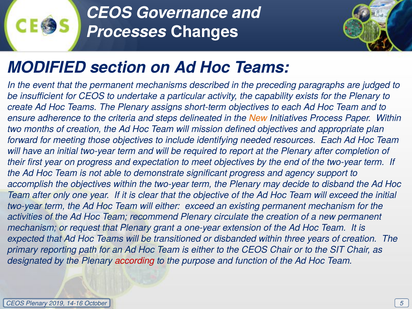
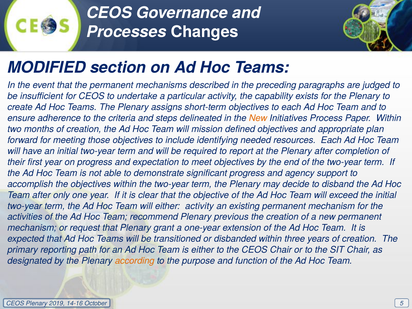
either exceed: exceed -> activity (199, 206)
circulate: circulate -> previous (231, 217)
according colour: red -> orange (135, 261)
